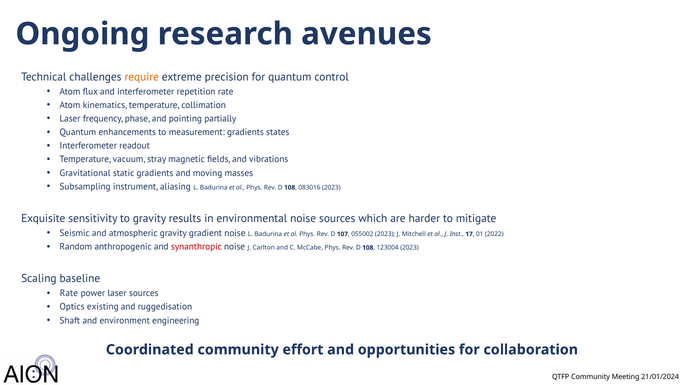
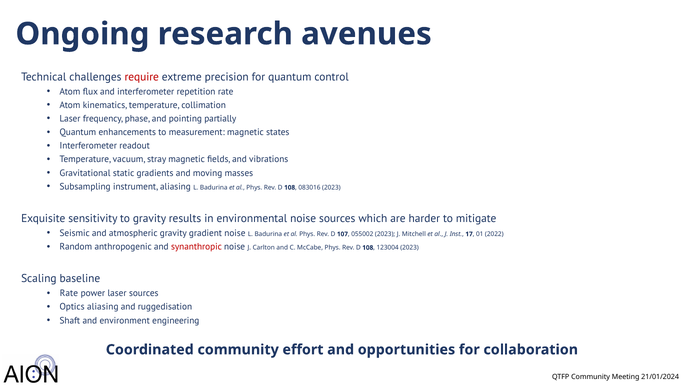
require colour: orange -> red (142, 77)
measurement gradients: gradients -> magnetic (245, 132)
Optics existing: existing -> aliasing (103, 307)
